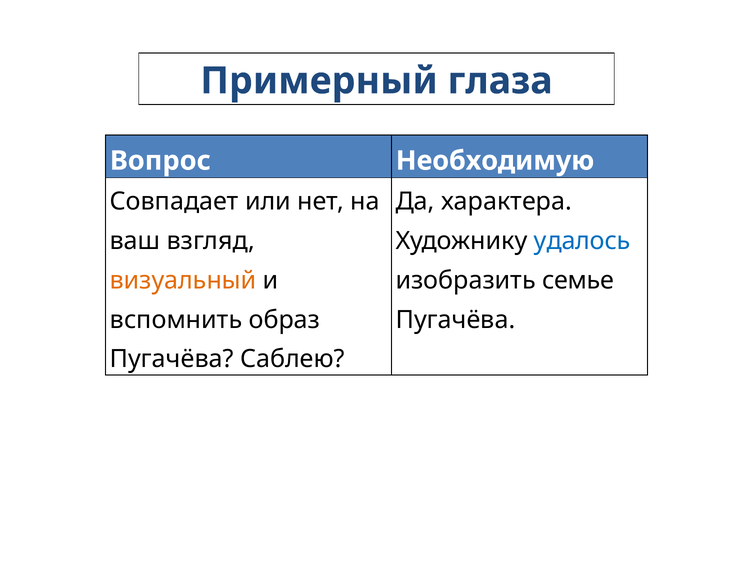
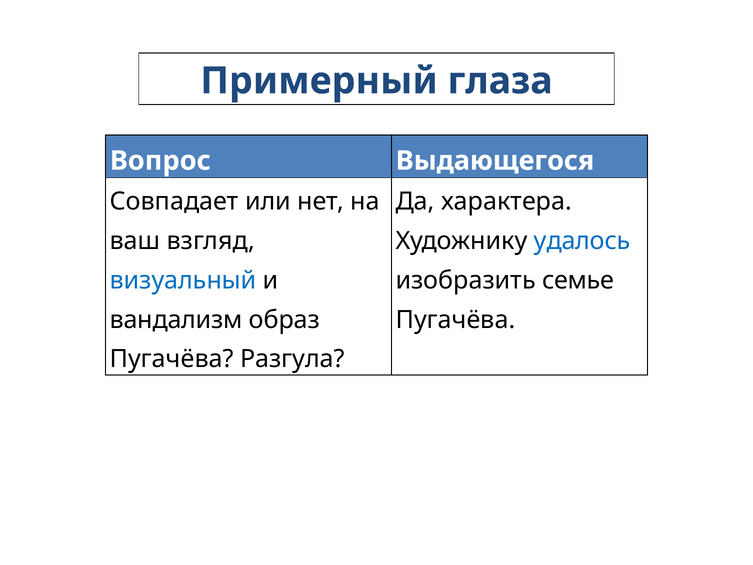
Необходимую: Необходимую -> Выдающегося (495, 161)
визуальный colour: orange -> blue (183, 280)
вспомнить: вспомнить -> вандализм (176, 320)
Саблею: Саблею -> Разгула (292, 359)
